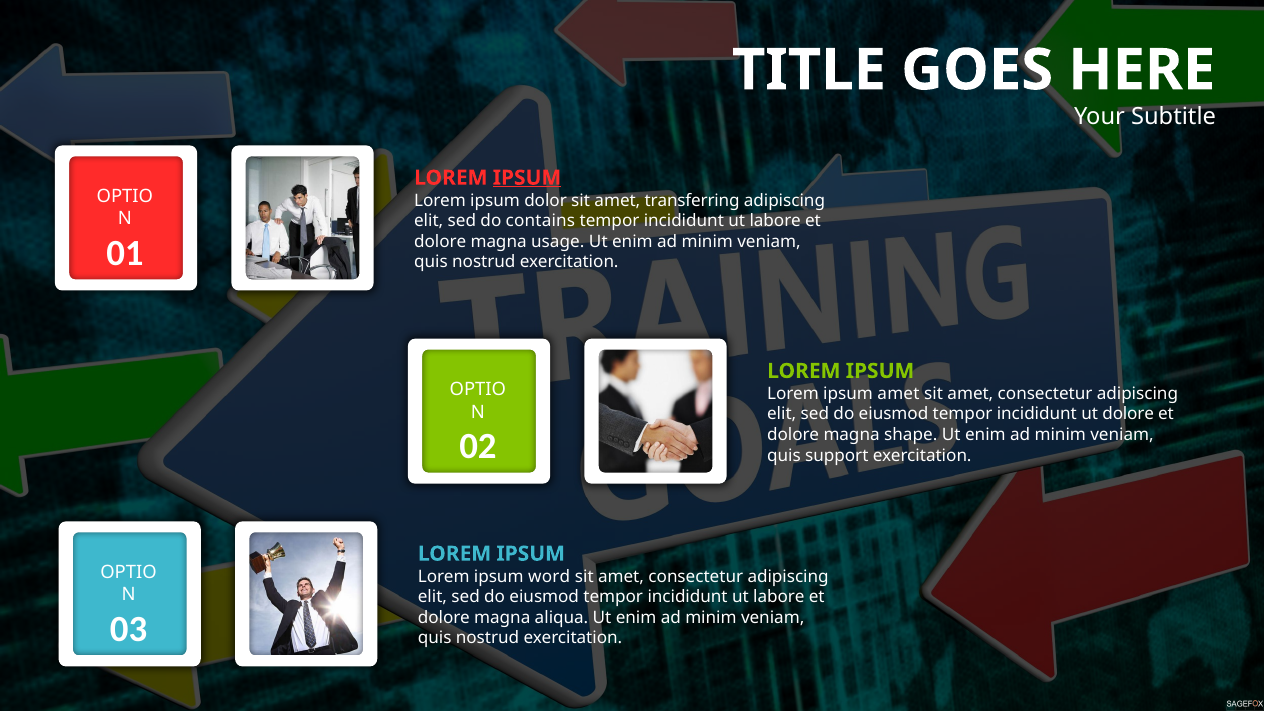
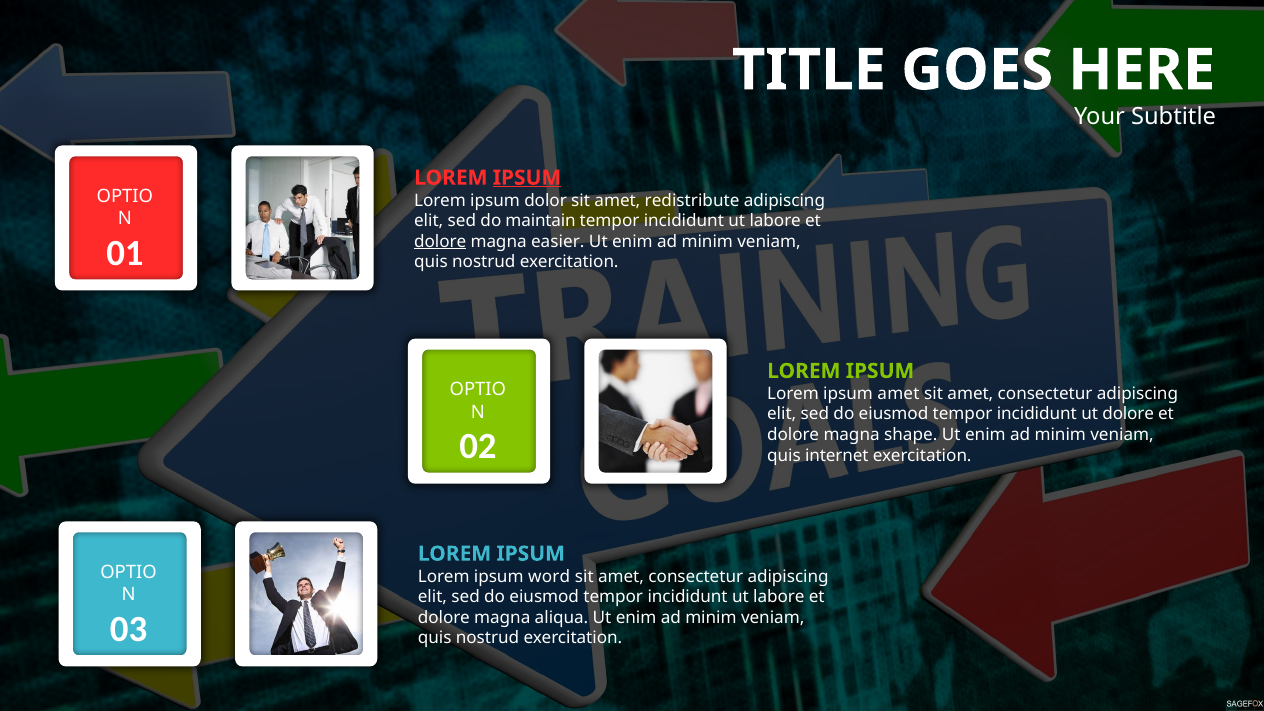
transferring: transferring -> redistribute (692, 200)
contains: contains -> maintain (541, 221)
dolore underline: none -> present (440, 242)
usage: usage -> easier (558, 242)
support: support -> internet (837, 455)
